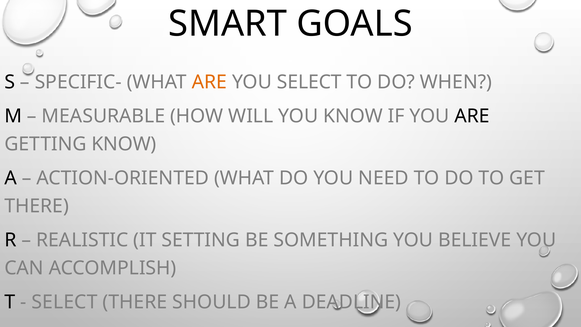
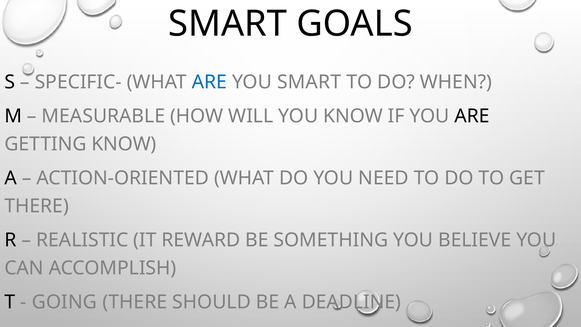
ARE colour: orange -> blue (209, 82)
YOU SELECT: SELECT -> SMART (309, 82)
SETTING: SETTING -> REWARD (201, 240)
SELECT: SELECT -> GOING (64, 302)
